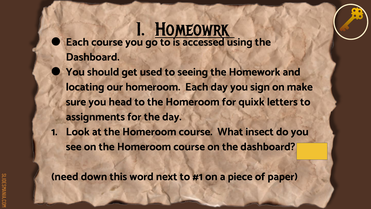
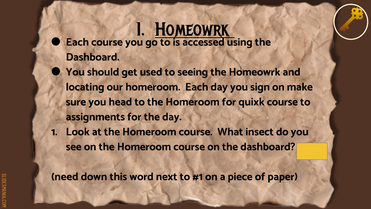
the Homework: Homework -> Homeowrk (255, 72)
quixk letters: letters -> course (282, 102)
